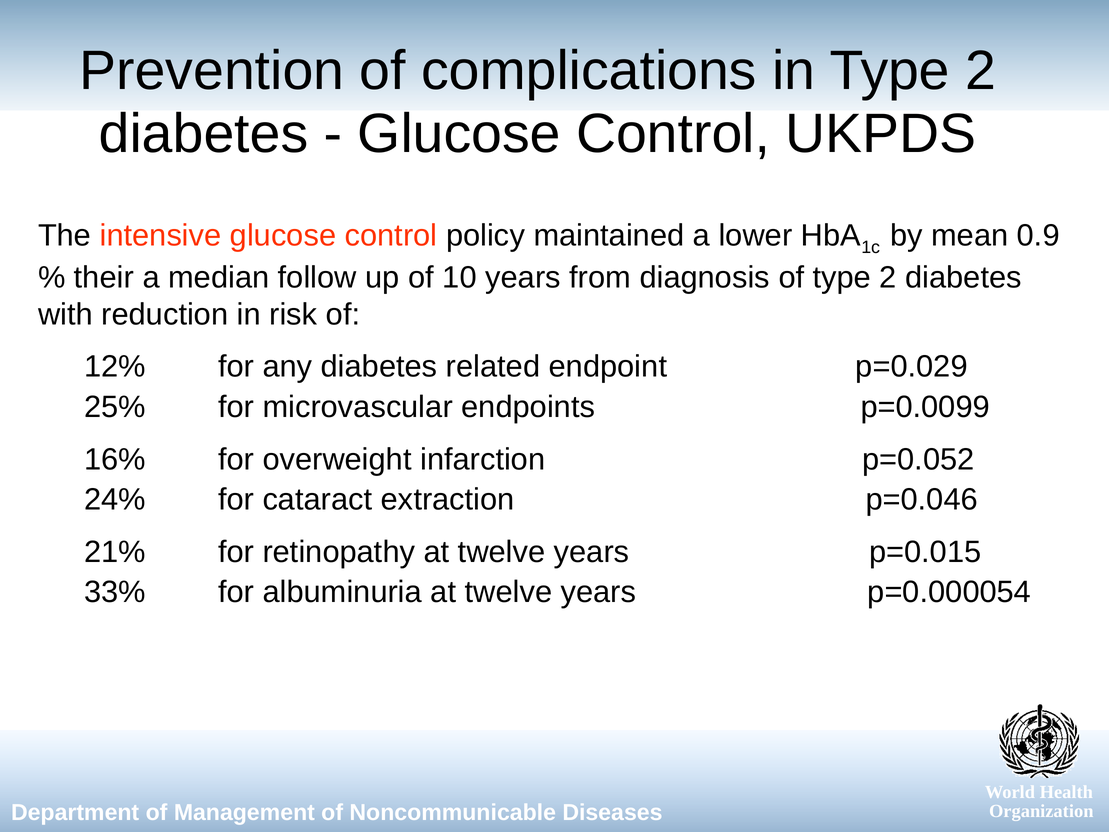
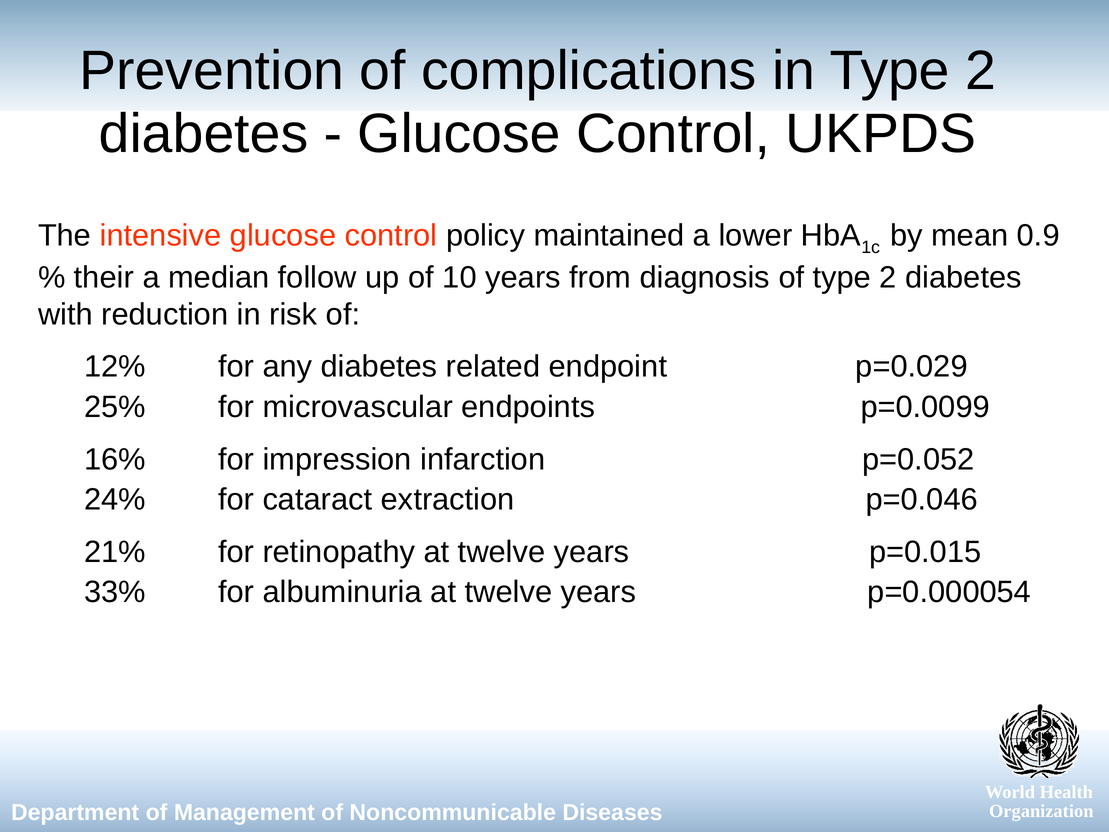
overweight: overweight -> impression (337, 459)
